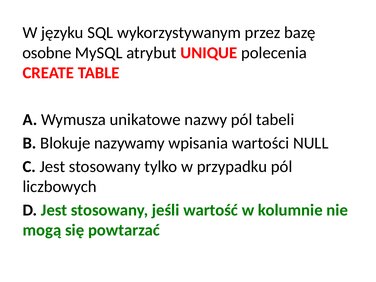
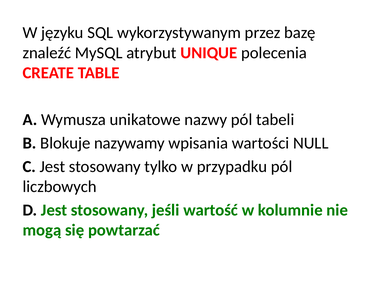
osobne: osobne -> znaleźć (47, 53)
